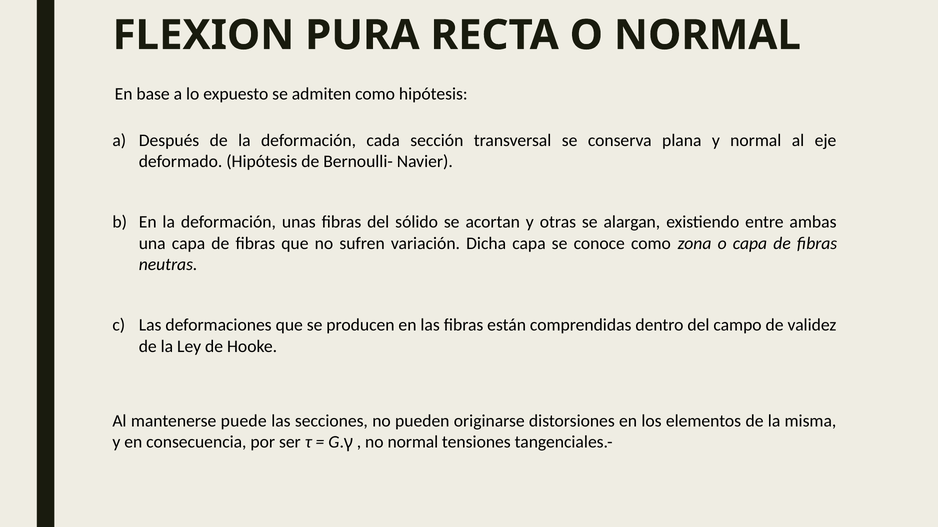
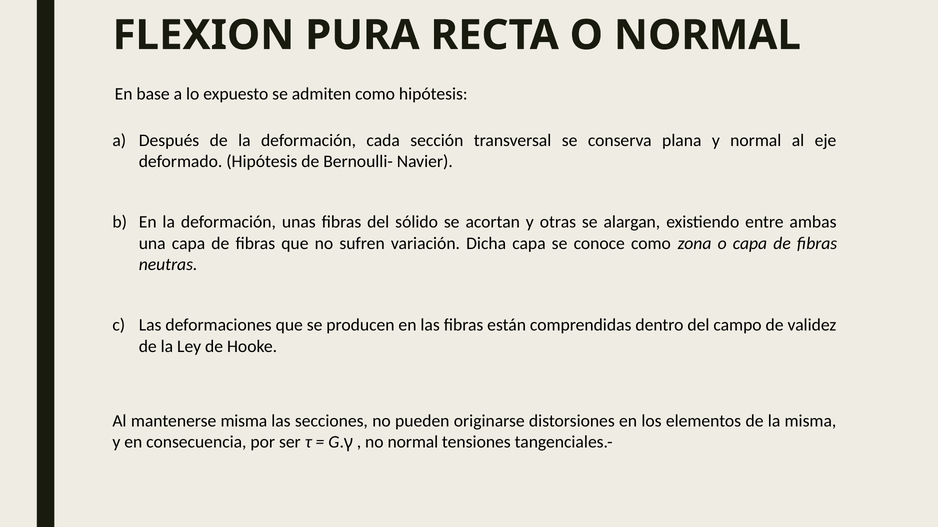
mantenerse puede: puede -> misma (244, 422)
